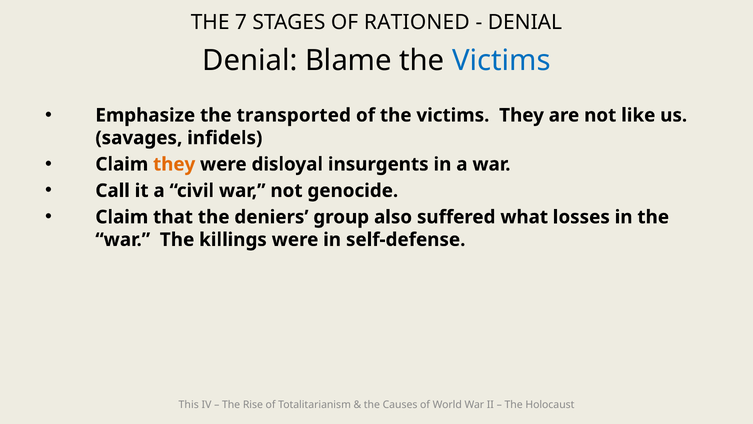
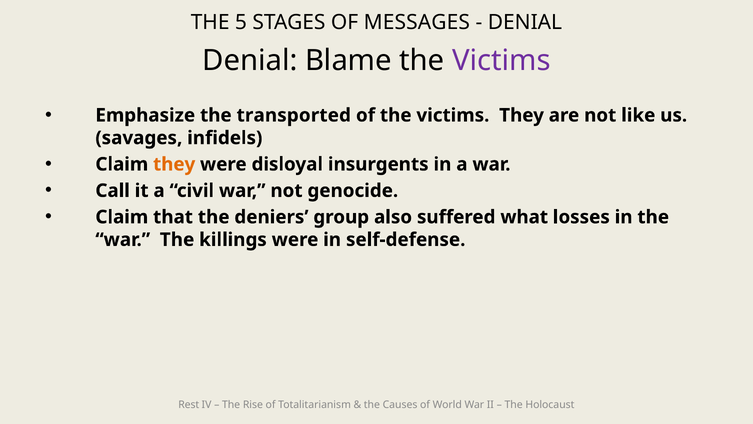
7: 7 -> 5 (241, 22)
RATIONED: RATIONED -> MESSAGES (417, 22)
Victims colour: blue -> purple (501, 61)
This: This -> Rest (189, 405)
